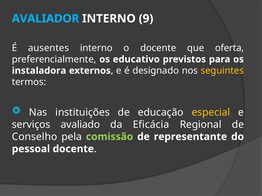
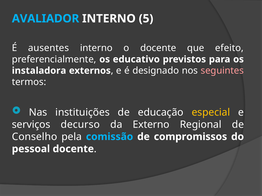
9: 9 -> 5 (146, 19)
oferta: oferta -> efeito (229, 48)
seguintes colour: yellow -> pink (222, 71)
avaliado: avaliado -> decurso (80, 125)
Eficácia: Eficácia -> Externo (151, 125)
comissão colour: light green -> light blue (110, 137)
representante: representante -> compromissos (190, 137)
